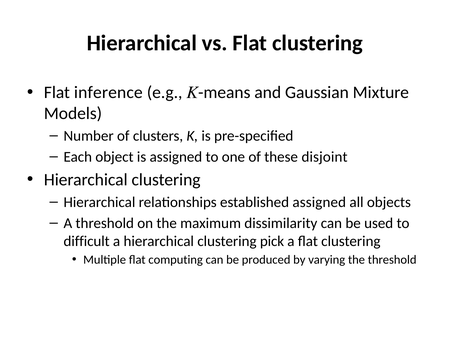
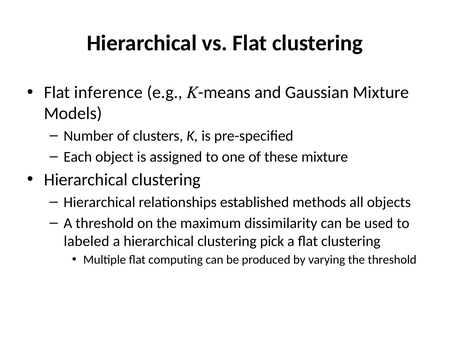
these disjoint: disjoint -> mixture (325, 157)
established assigned: assigned -> methods (319, 202)
difficult: difficult -> labeled (87, 241)
